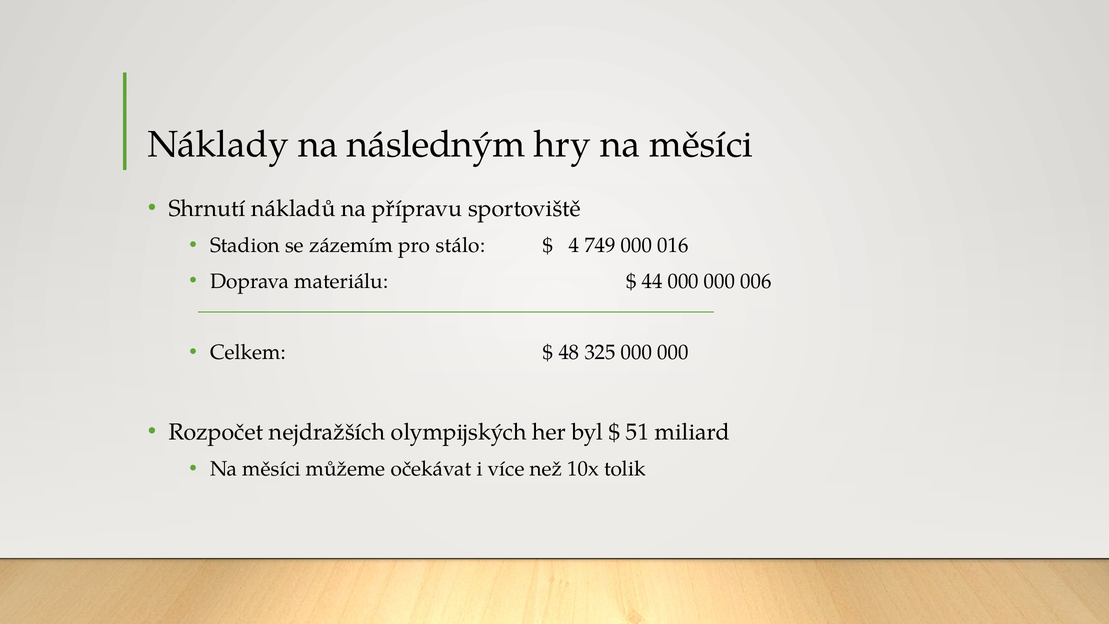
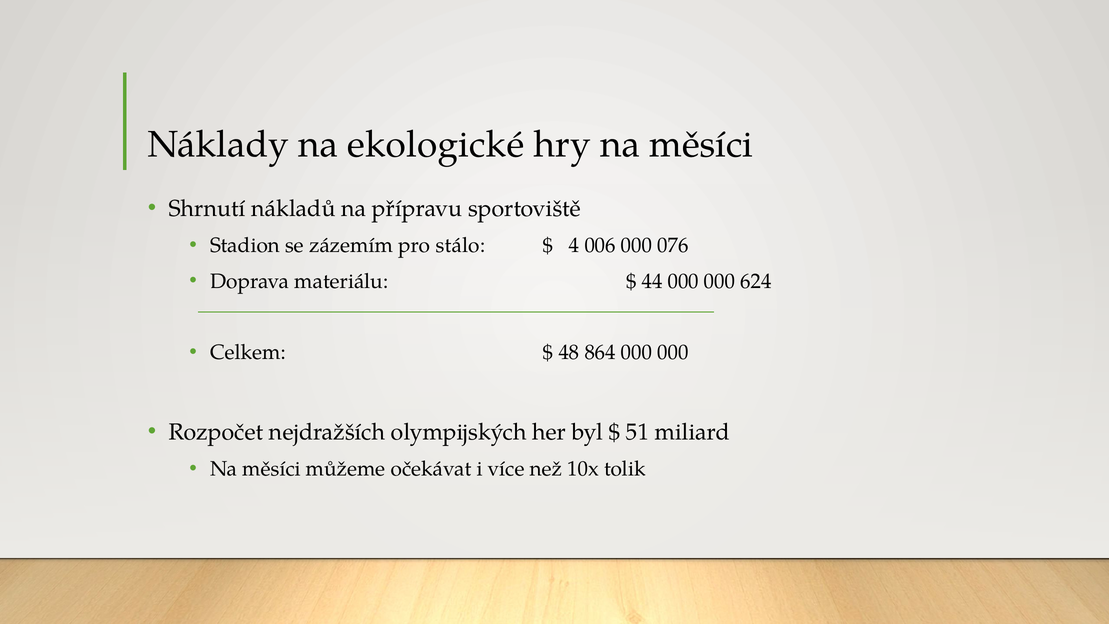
následným: následným -> ekologické (436, 144)
749: 749 -> 006 (600, 245)
016: 016 -> 076 (673, 245)
006: 006 -> 624 (756, 281)
325: 325 -> 864 (600, 353)
